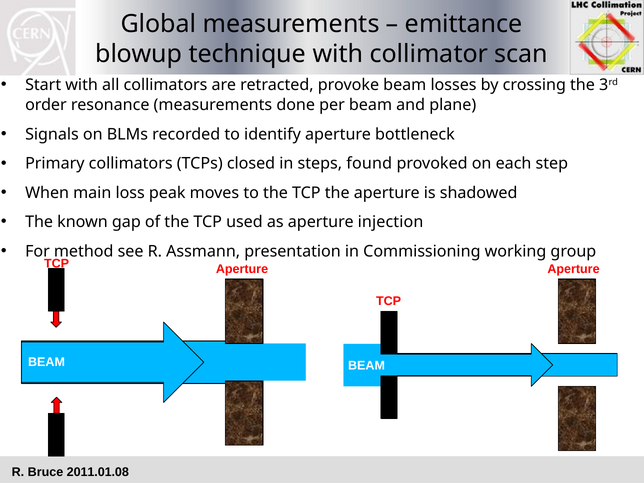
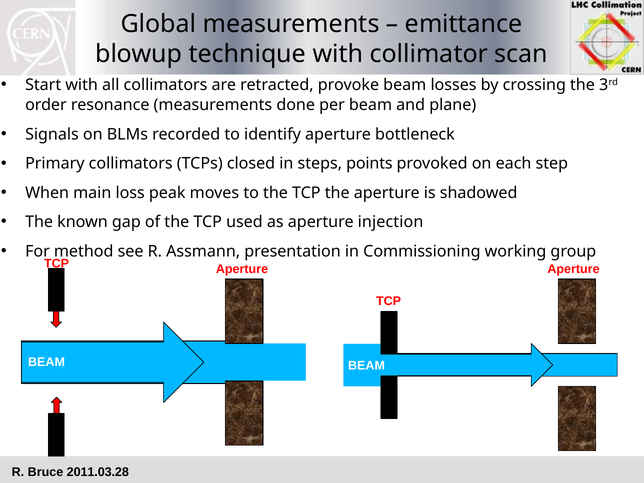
found: found -> points (369, 164)
2011.01.08: 2011.01.08 -> 2011.03.28 (98, 472)
